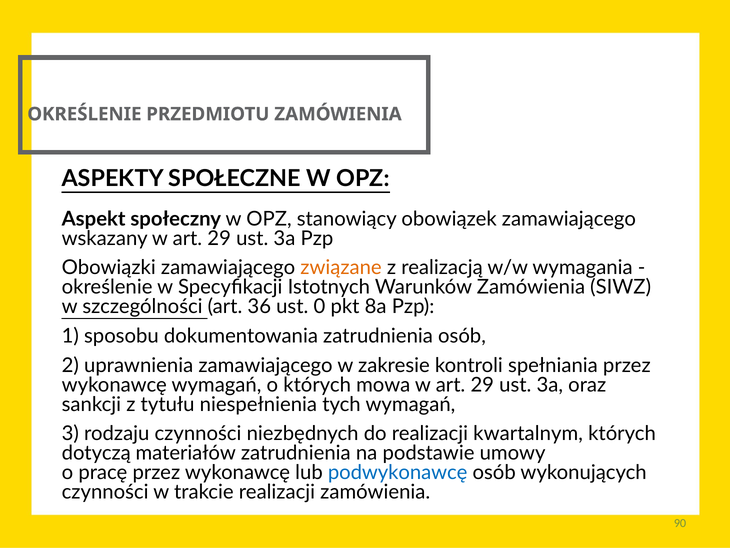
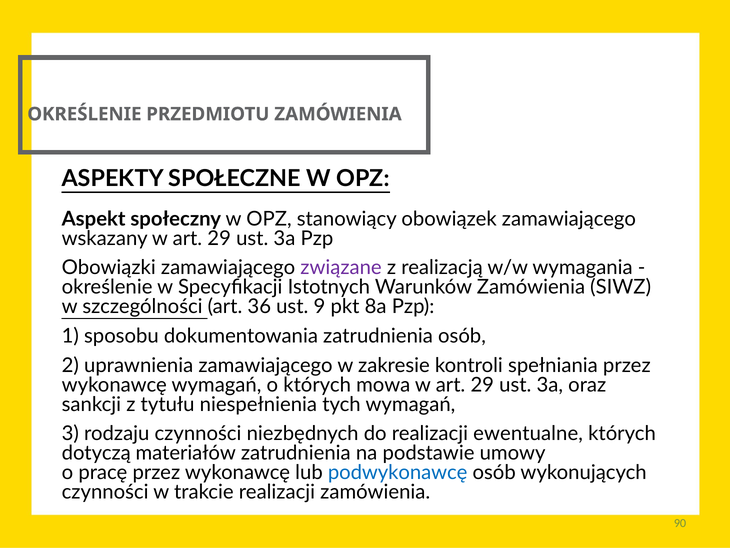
związane colour: orange -> purple (341, 268)
0: 0 -> 9 (319, 307)
kwartalnym: kwartalnym -> ewentualne (528, 433)
